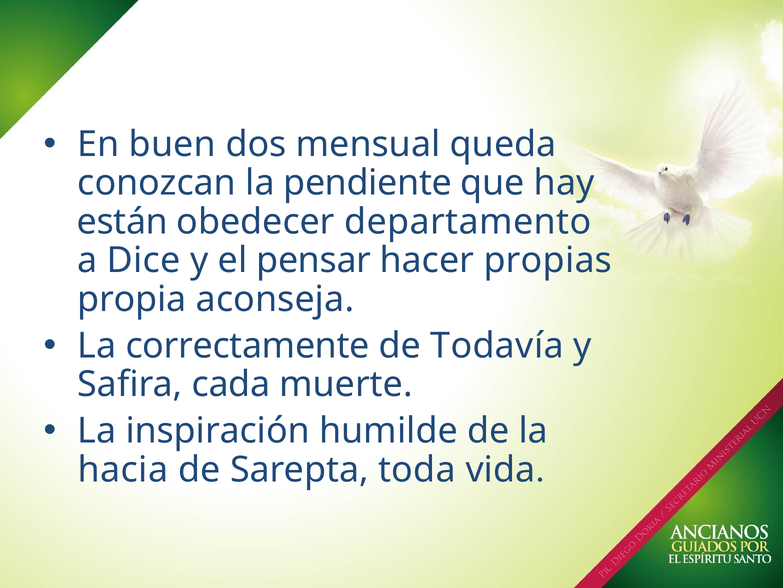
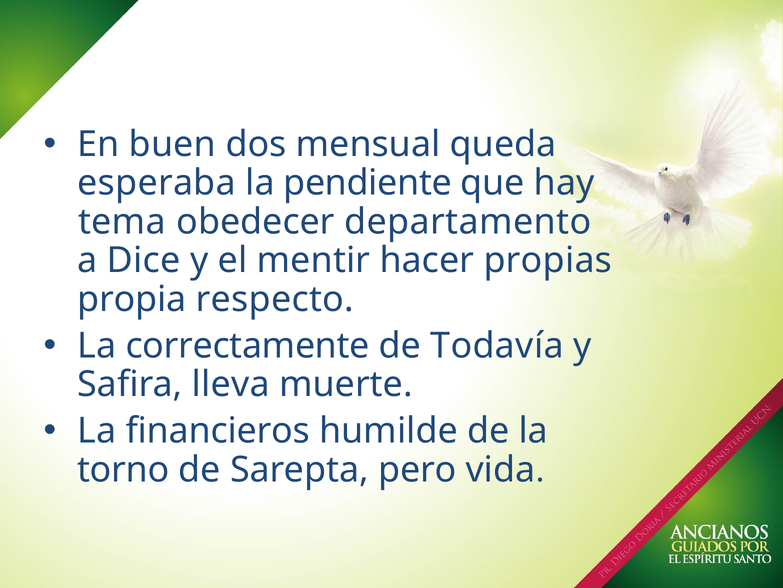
conozcan: conozcan -> esperaba (157, 183)
están: están -> tema (122, 221)
pensar: pensar -> mentir (314, 260)
aconseja: aconseja -> respecto (275, 299)
cada: cada -> lleva (231, 384)
inspiración: inspiración -> financieros (218, 430)
hacia: hacia -> torno (123, 469)
toda: toda -> pero (417, 469)
